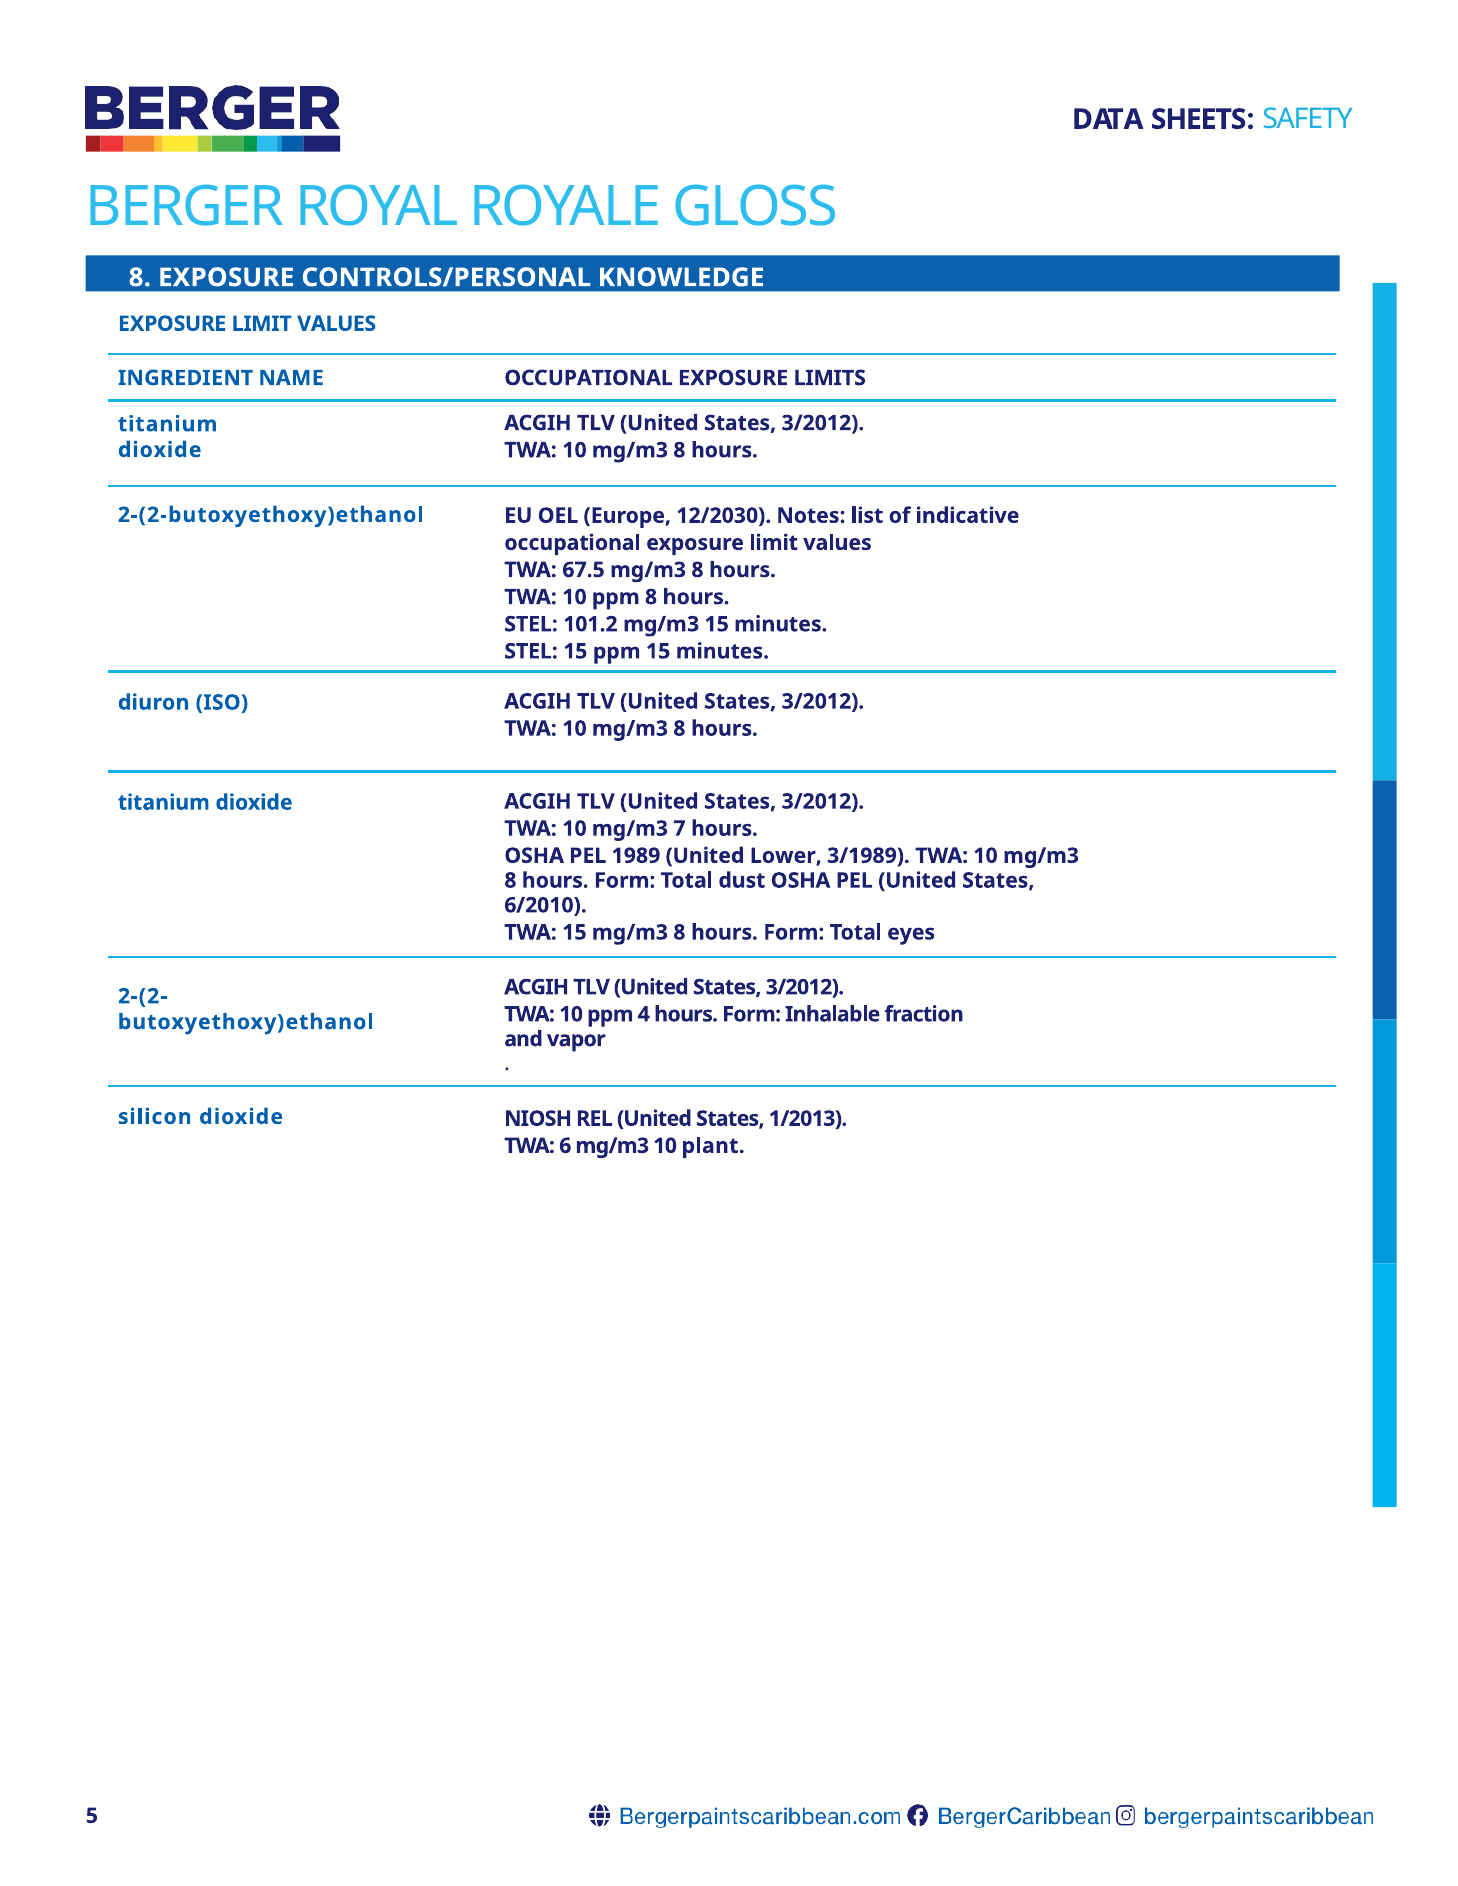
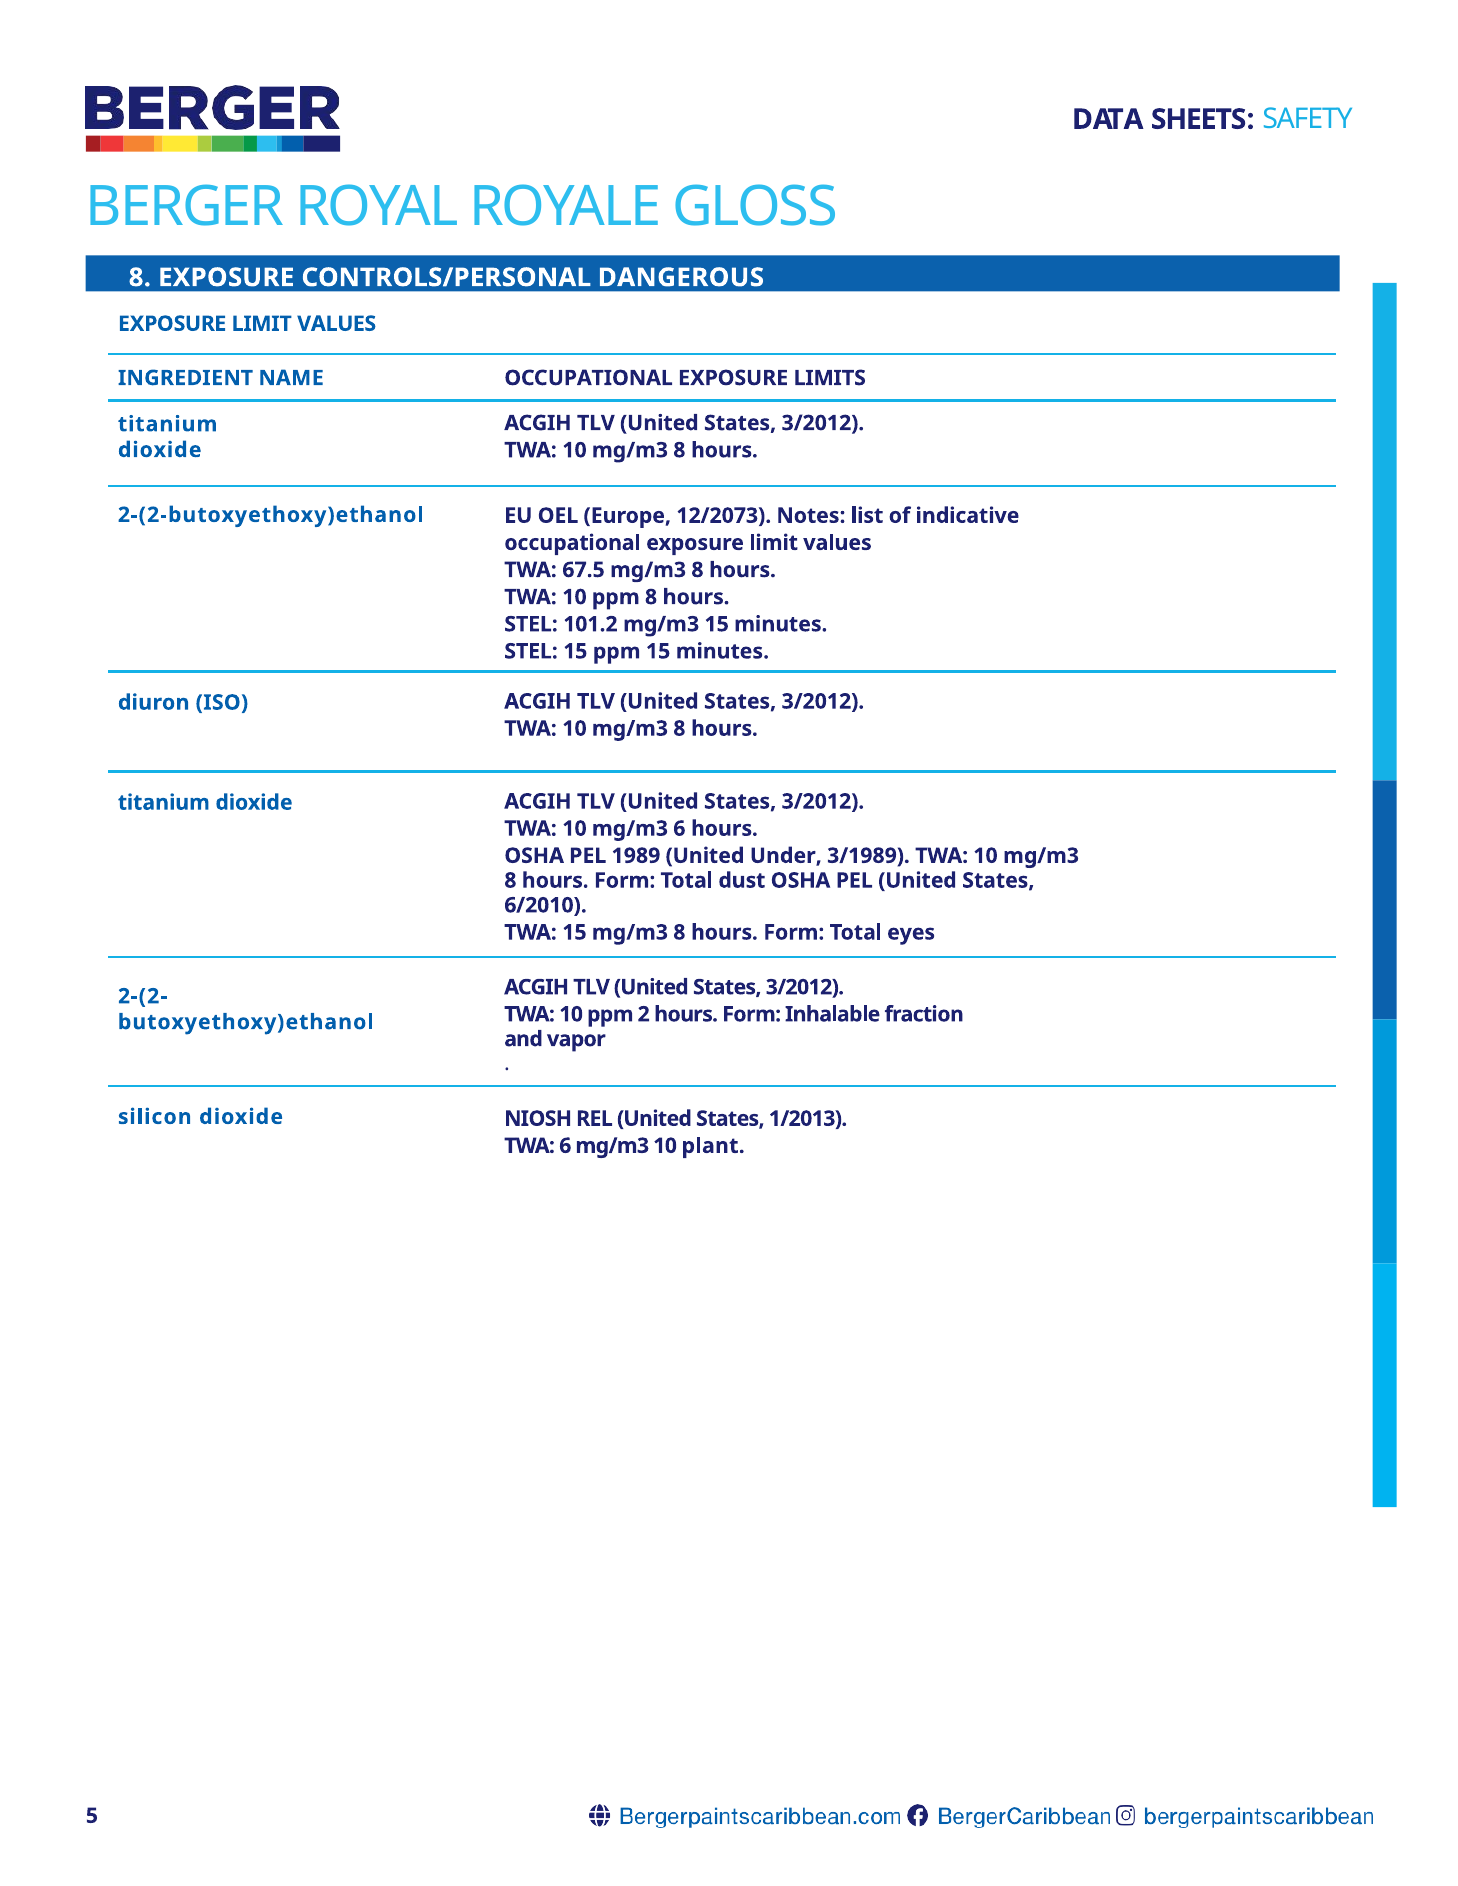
KNOWLEDGE: KNOWLEDGE -> DANGEROUS (681, 278)
12/2030: 12/2030 -> 12/2073 (724, 516)
mg/m3 7: 7 -> 6 (679, 829)
Lower: Lower -> Under (786, 856)
4: 4 -> 2 (644, 1015)
